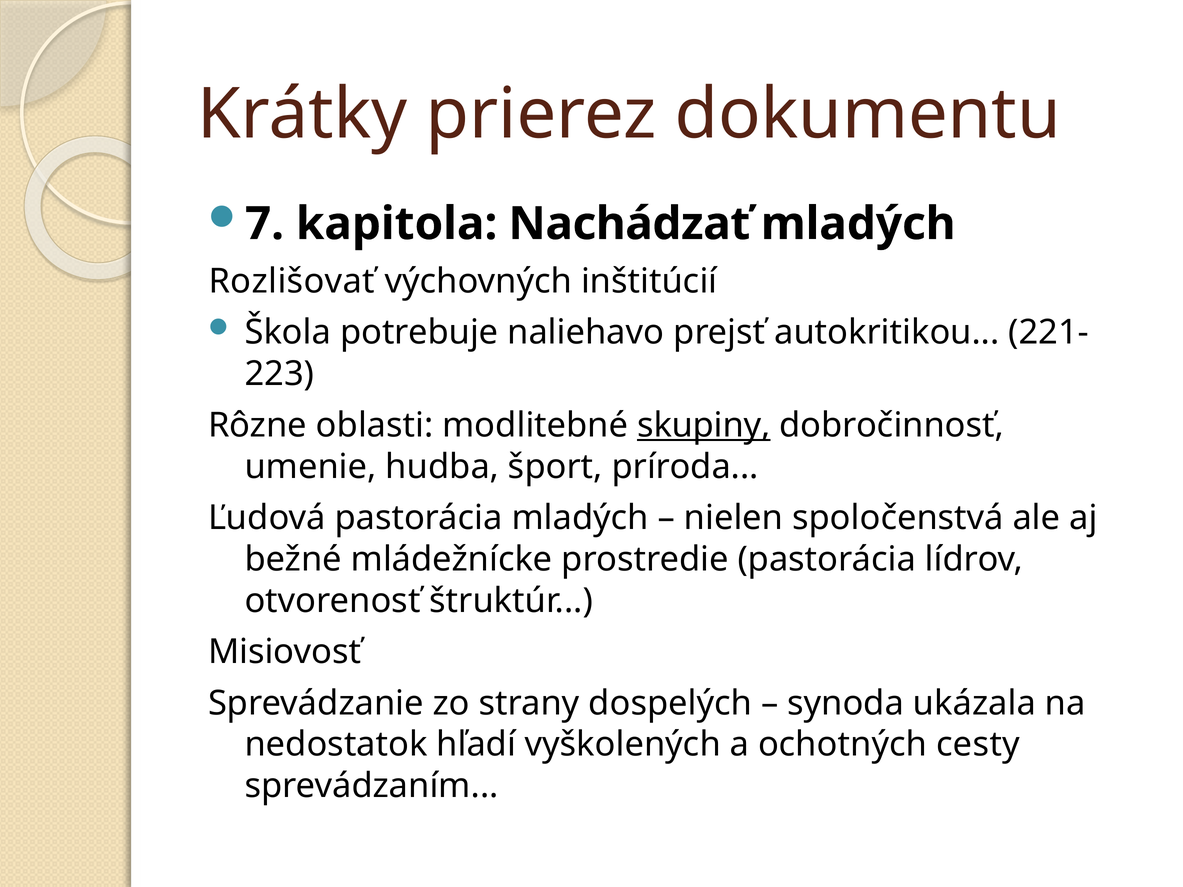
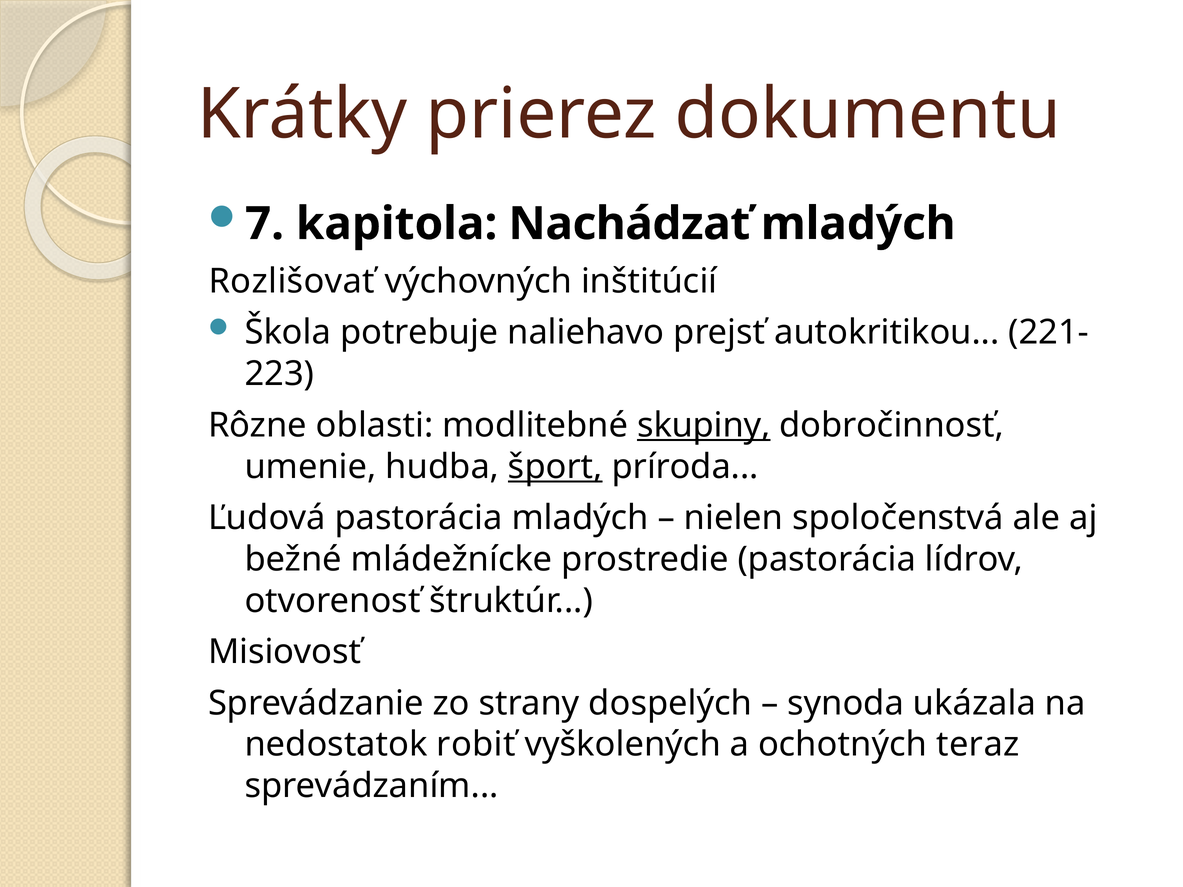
šport underline: none -> present (555, 467)
hľadí: hľadí -> robiť (476, 745)
cesty: cesty -> teraz (978, 745)
